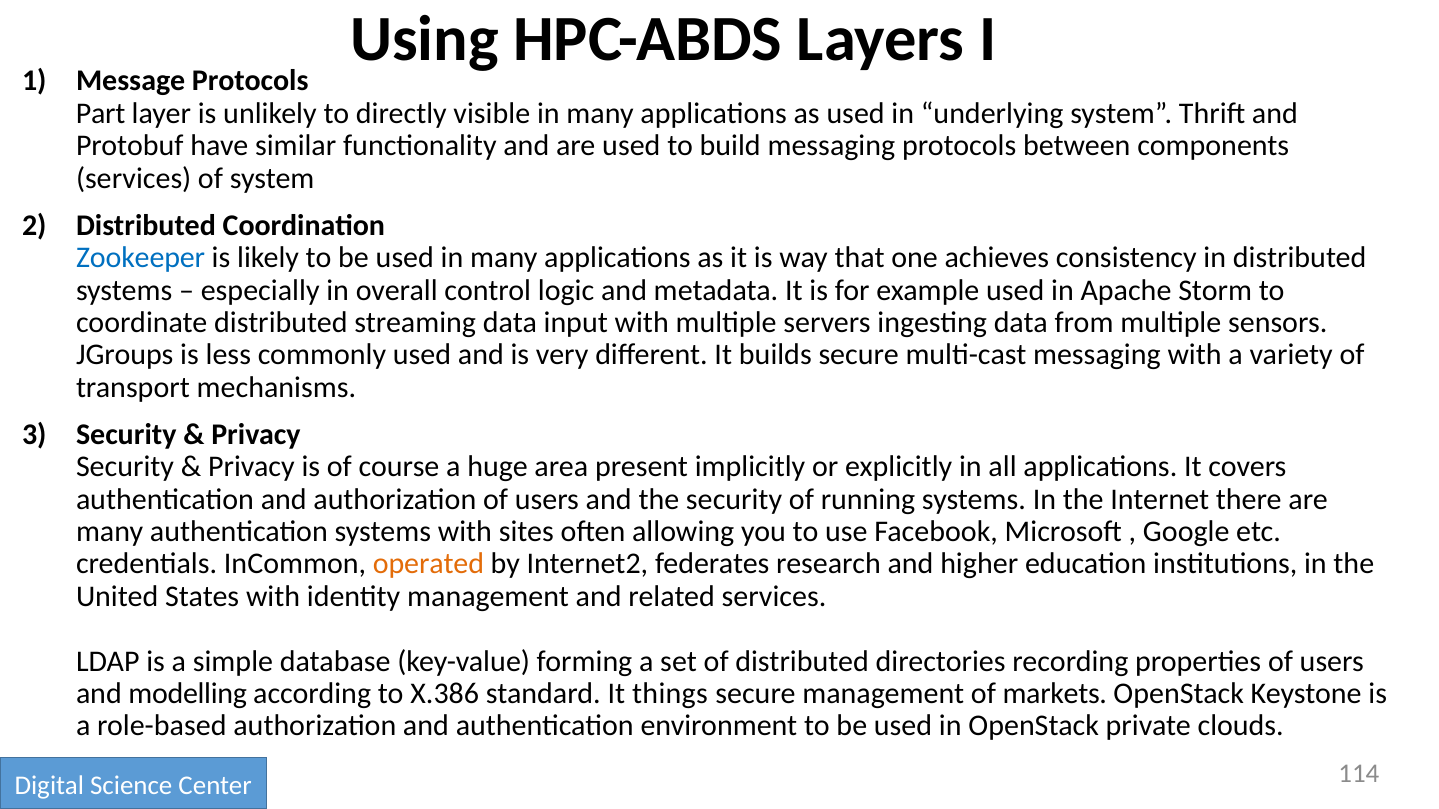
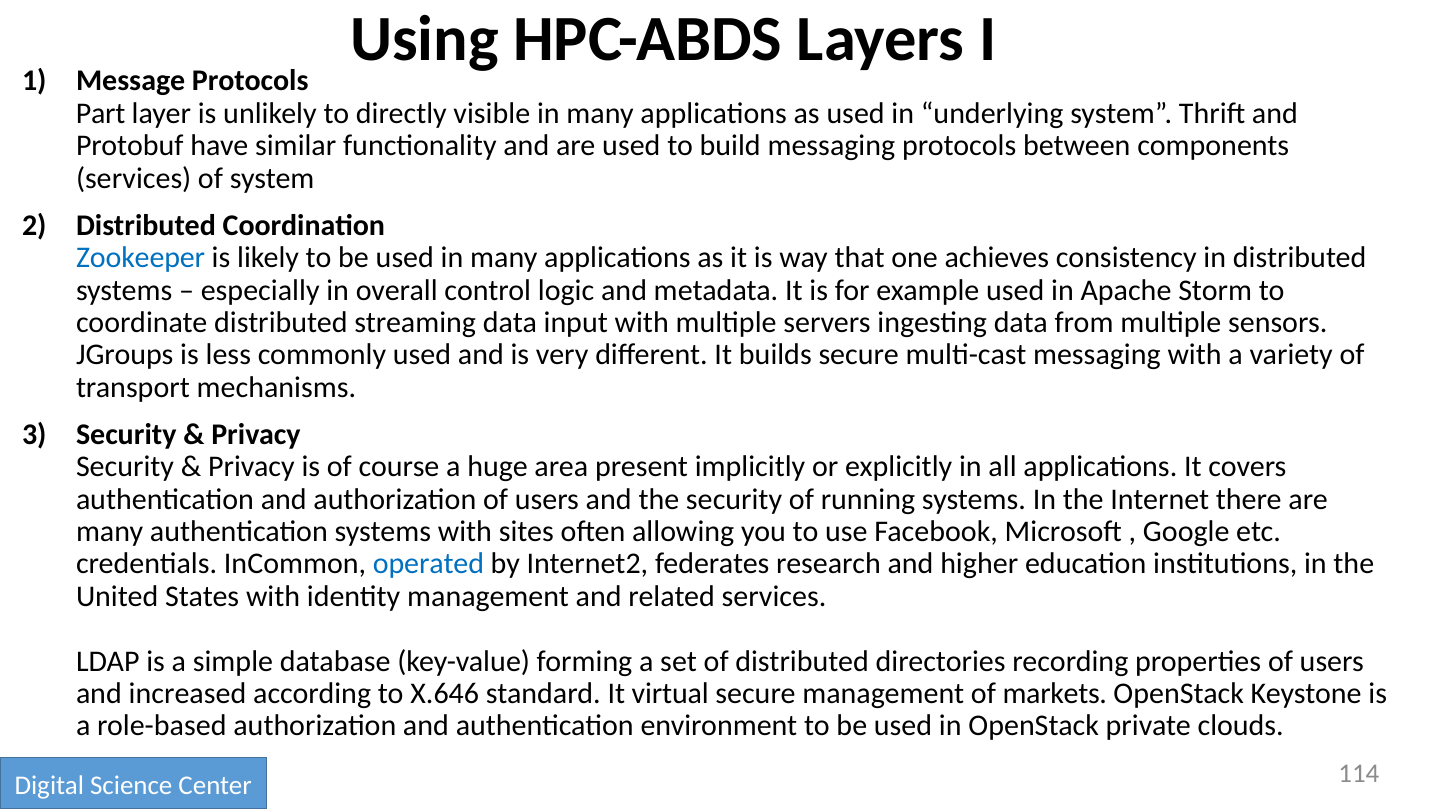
operated colour: orange -> blue (428, 564)
modelling: modelling -> increased (187, 694)
X.386: X.386 -> X.646 (445, 694)
things: things -> virtual (670, 694)
